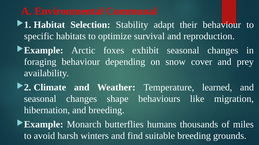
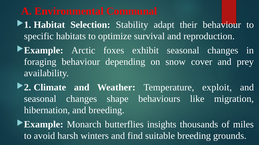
learned: learned -> exploit (217, 88)
humans: humans -> insights (162, 125)
